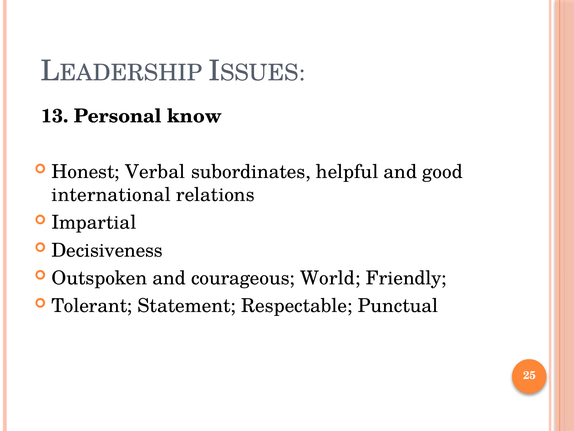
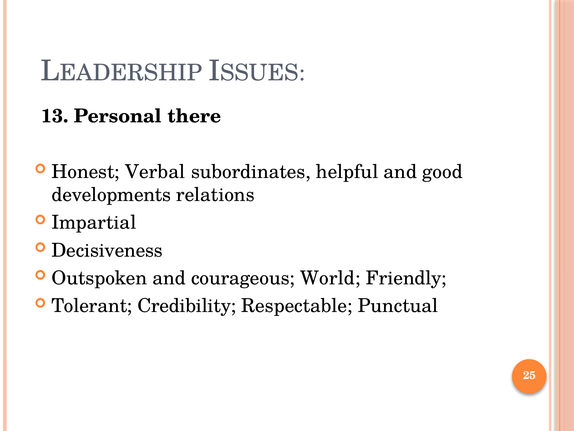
know: know -> there (194, 116)
international: international -> developments (111, 195)
Statement: Statement -> Credibility (187, 306)
